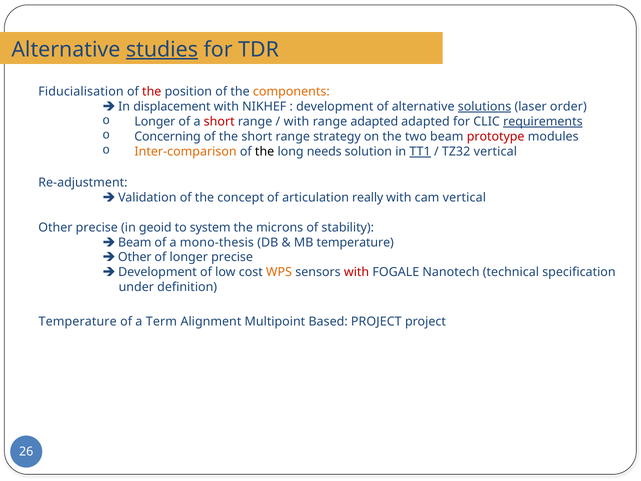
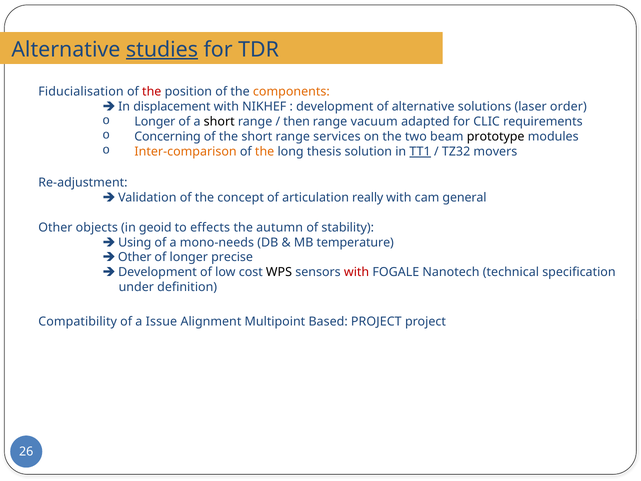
solutions underline: present -> none (484, 107)
short colour: red -> black (219, 122)
with: with -> then (297, 122)
range adapted: adapted -> vacuum (374, 122)
requirements underline: present -> none (543, 122)
strategy: strategy -> services (337, 137)
prototype colour: red -> black (496, 137)
the colour: black -> orange (265, 151)
needs: needs -> thesis (324, 151)
TZ32 vertical: vertical -> movers (495, 151)
cam vertical: vertical -> general (465, 197)
Other precise: precise -> objects (97, 227)
system: system -> effects (210, 227)
microns: microns -> autumn (280, 227)
Beam: Beam -> Using (135, 242)
mono-thesis: mono-thesis -> mono-needs (217, 242)
WPS colour: orange -> black (279, 272)
Temperature: Temperature -> Compatibility (78, 321)
Term: Term -> Issue (161, 321)
